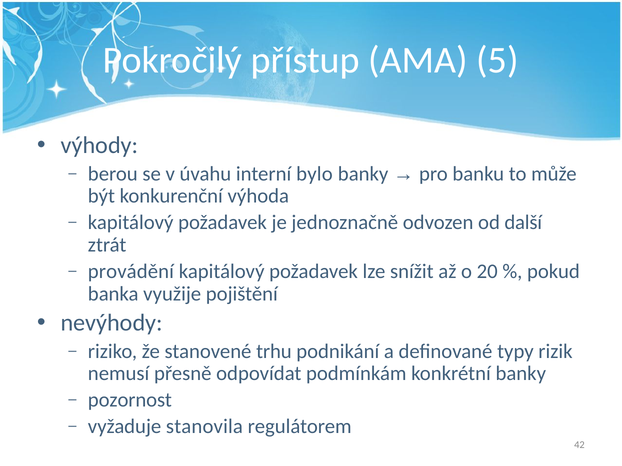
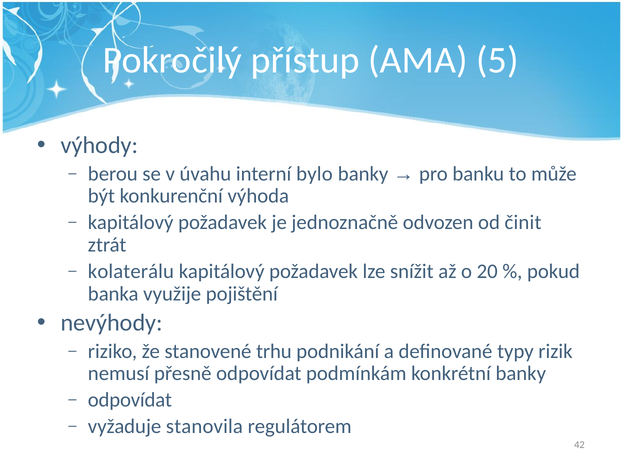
další: další -> činit (523, 223)
provádění: provádění -> kolaterálu (131, 272)
pozornost: pozornost -> odpovídat (130, 401)
